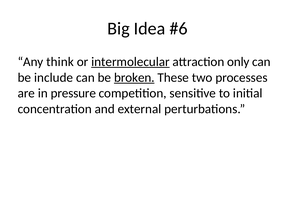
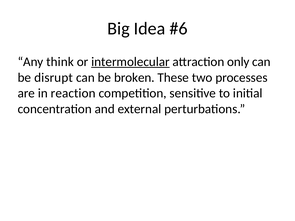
include: include -> disrupt (54, 78)
broken underline: present -> none (134, 78)
pressure: pressure -> reaction (73, 93)
